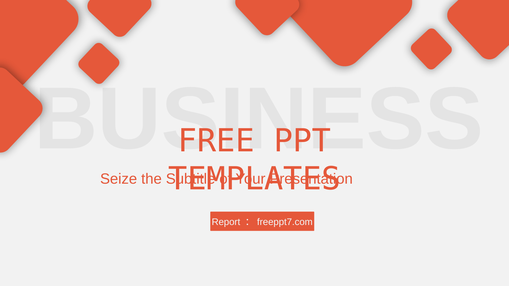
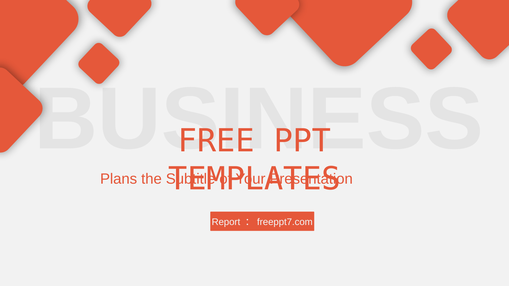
Seize: Seize -> Plans (119, 179)
